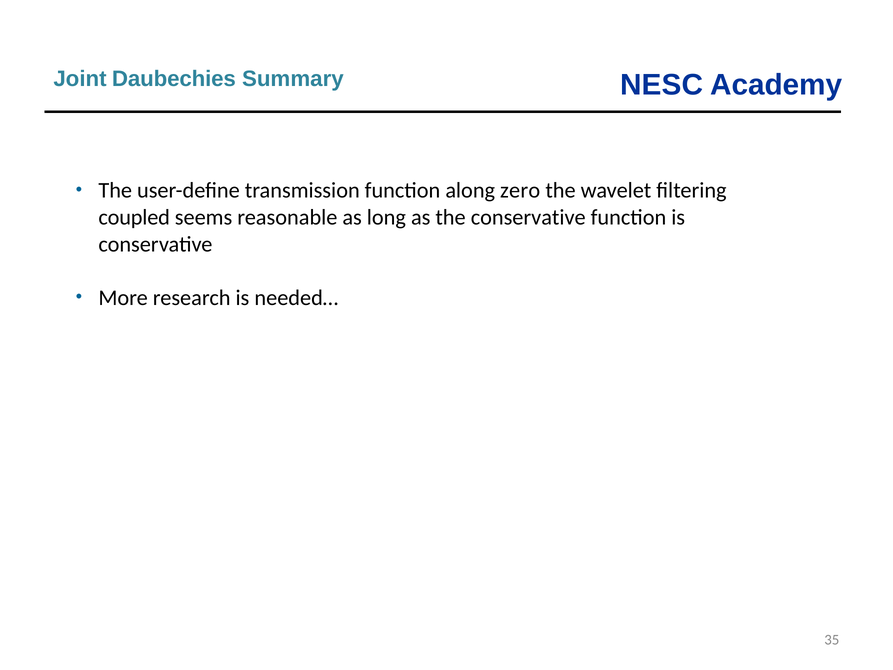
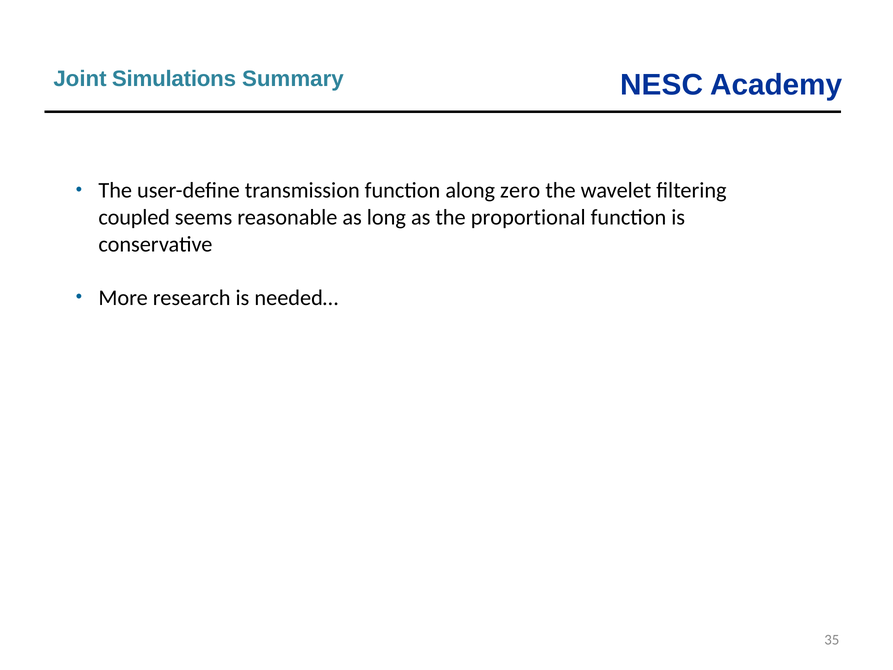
Daubechies: Daubechies -> Simulations (174, 79)
the conservative: conservative -> proportional (528, 217)
